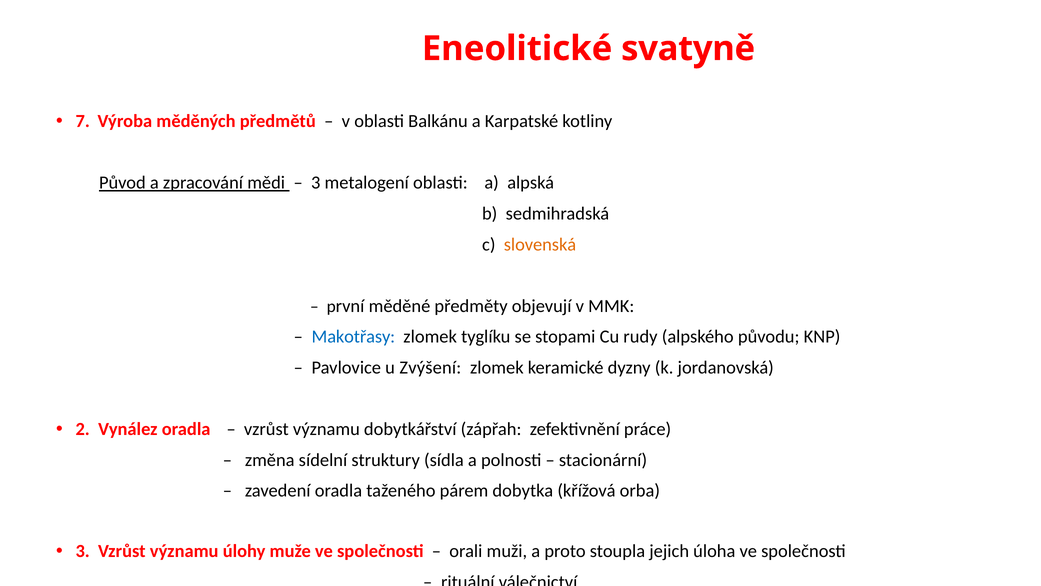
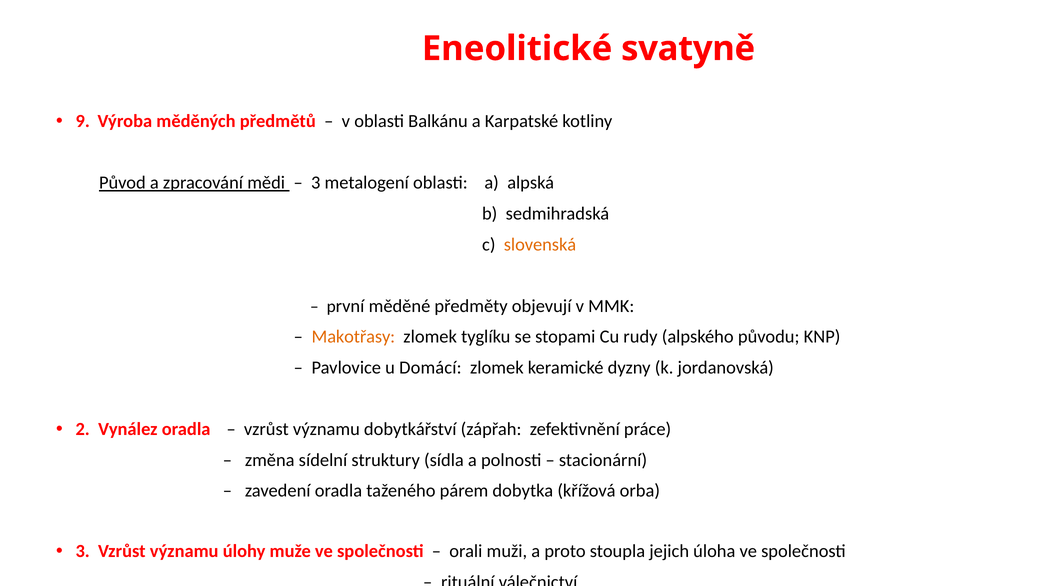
7: 7 -> 9 (83, 121)
Makotřasy colour: blue -> orange (353, 337)
Zvýšení: Zvýšení -> Domácí (430, 367)
